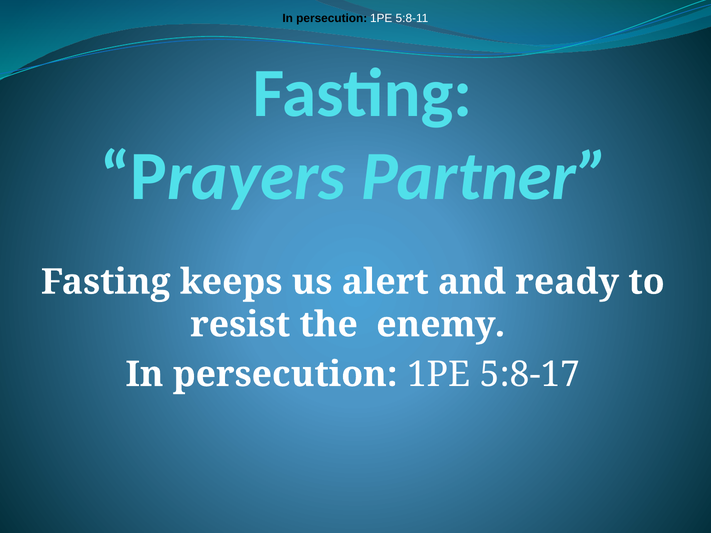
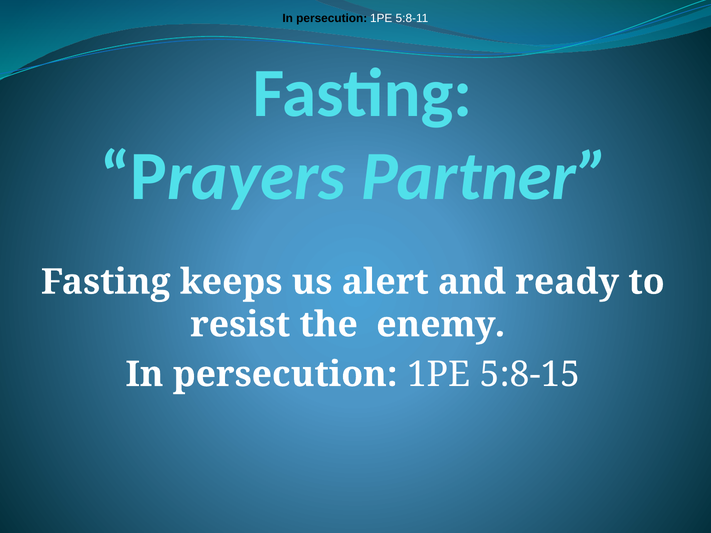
5:8-17: 5:8-17 -> 5:8-15 (530, 375)
